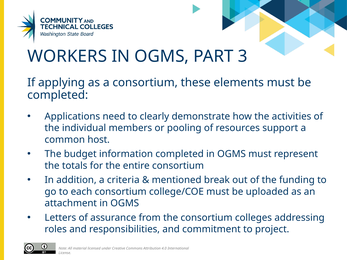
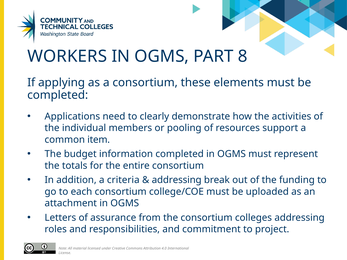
3: 3 -> 8 (243, 56)
host: host -> item (99, 140)
mentioned: mentioned -> addressing (177, 180)
